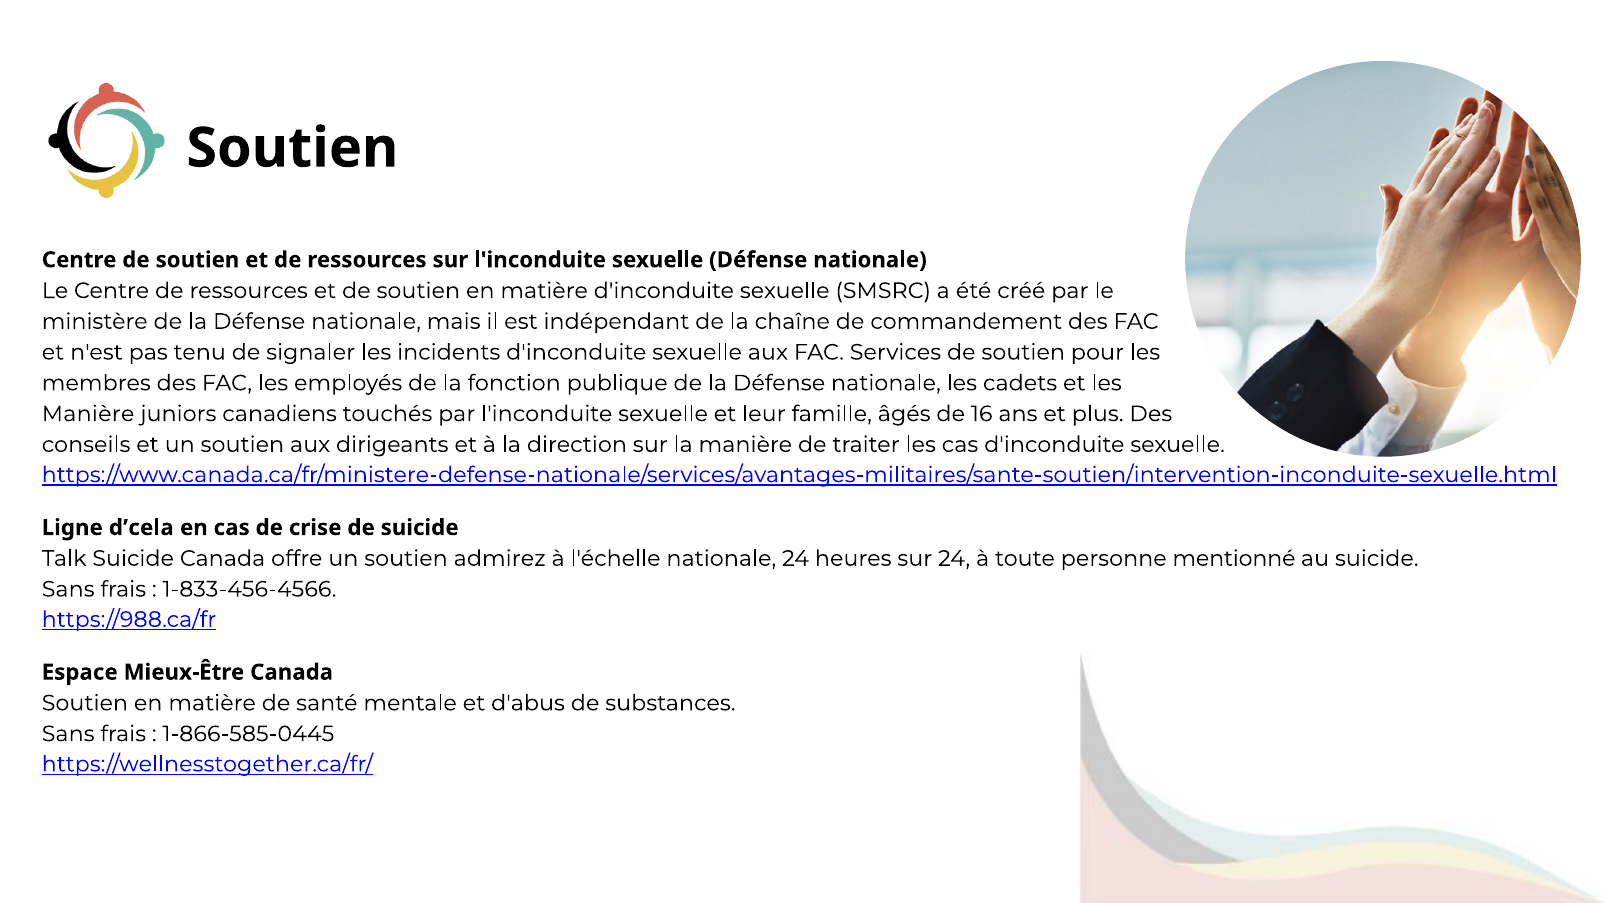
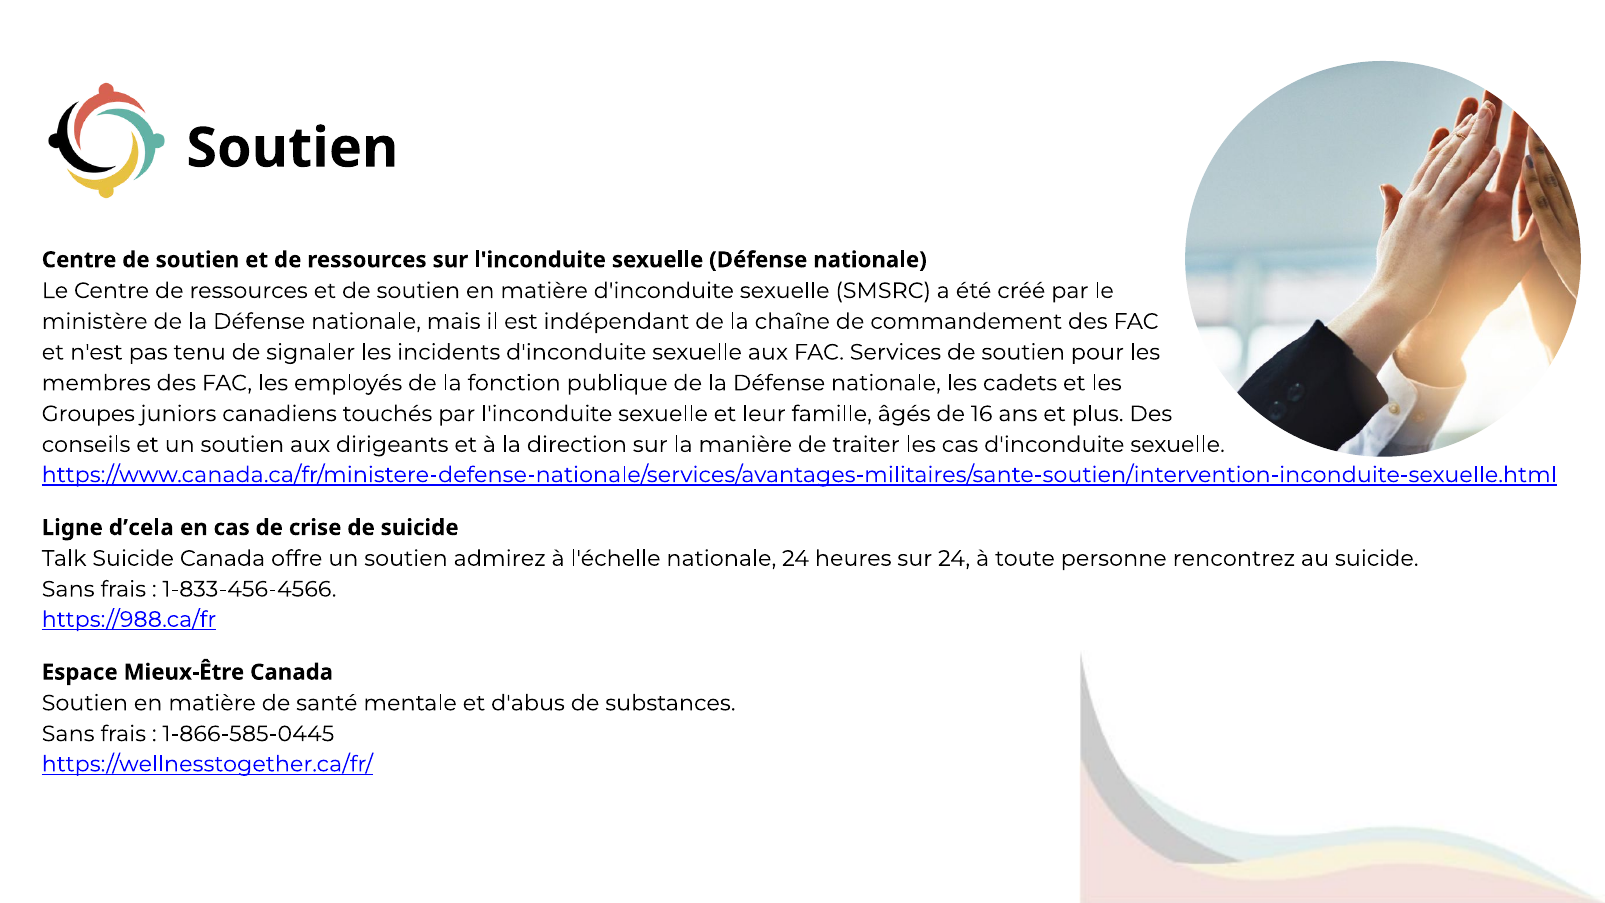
Manière: Manière -> Groupes (88, 414)
mentionné: mentionné -> rencontrez (1234, 558)
